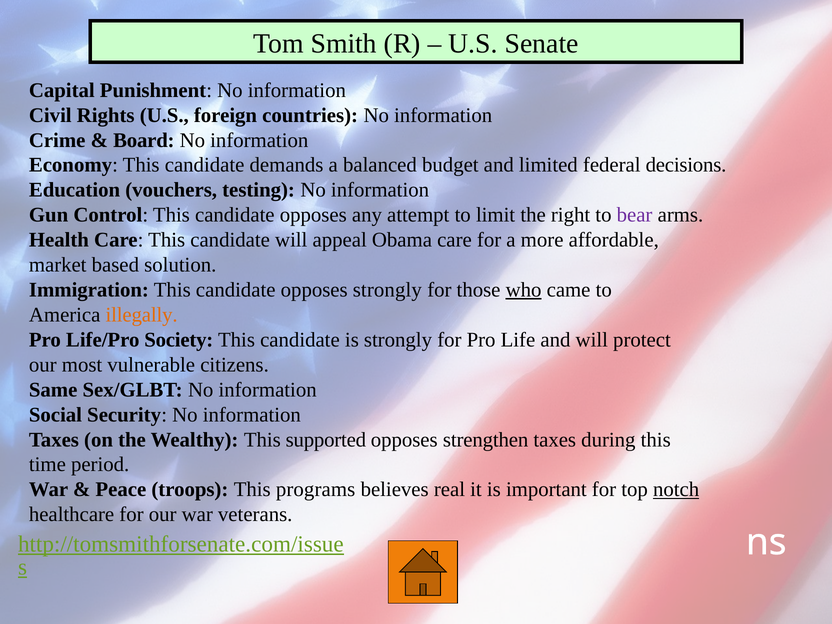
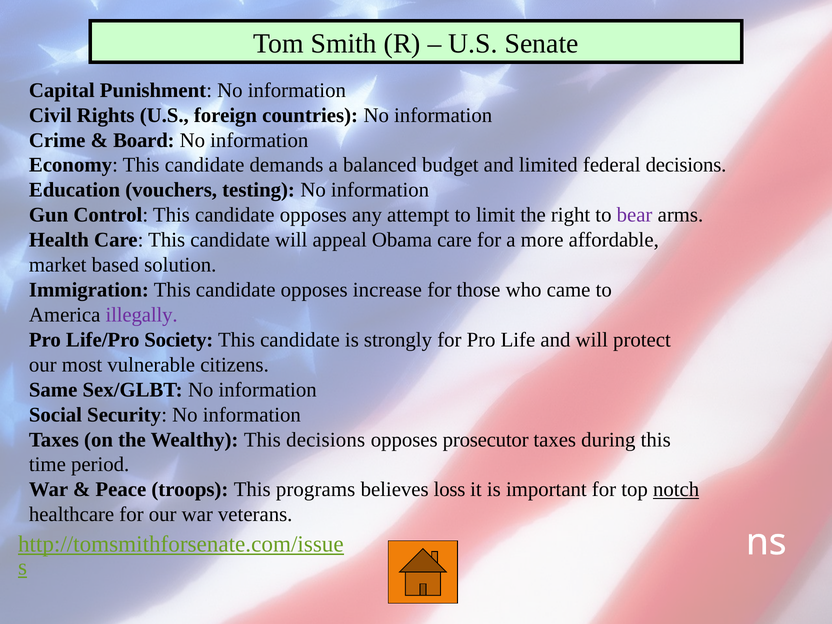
opposes strongly: strongly -> increase (387, 290)
who underline: present -> none (524, 290)
illegally colour: orange -> purple (142, 315)
This supported: supported -> decisions (326, 440)
strengthen: strengthen -> prosecutor (486, 440)
real: real -> loss (450, 490)
